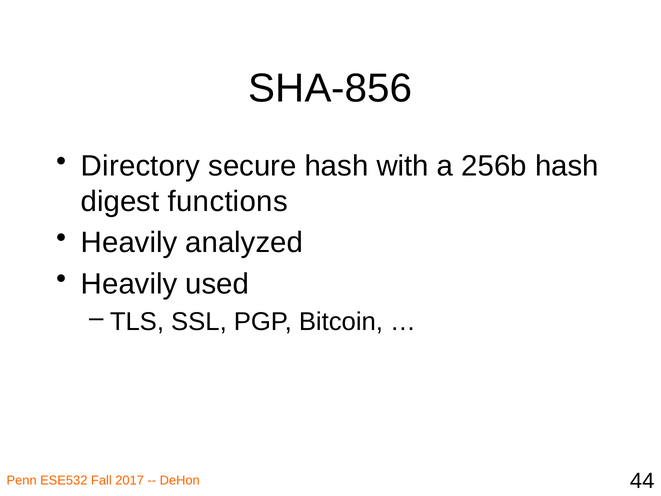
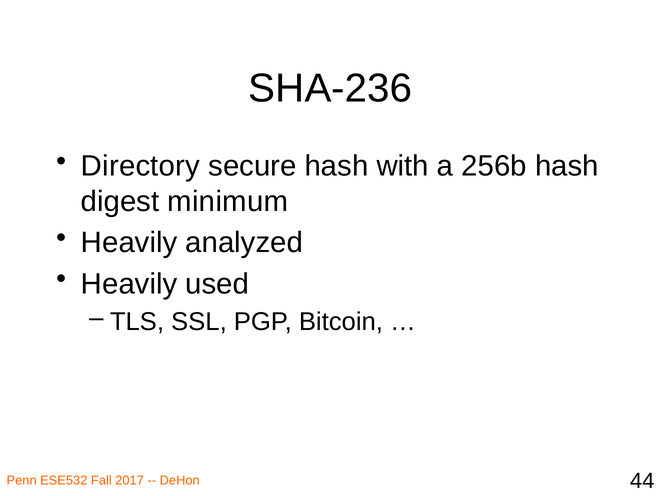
SHA-856: SHA-856 -> SHA-236 (330, 88)
functions: functions -> minimum (228, 201)
